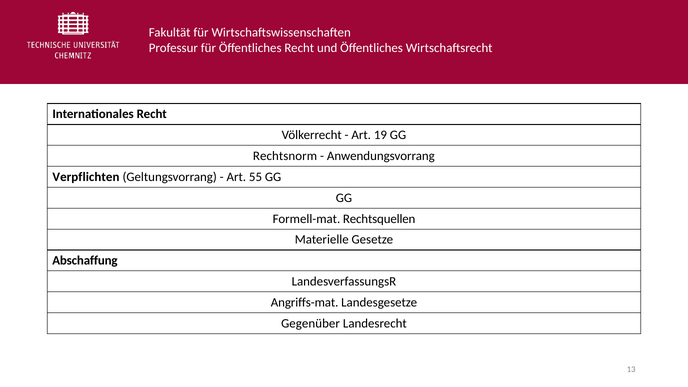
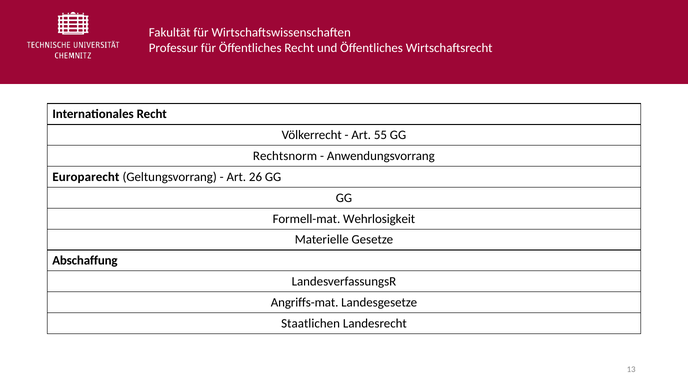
19: 19 -> 55 (380, 135)
Verpflichten: Verpflichten -> Europarecht (86, 177)
55: 55 -> 26 (256, 177)
Rechtsquellen: Rechtsquellen -> Wehrlosigkeit (379, 219)
Gegenüber: Gegenüber -> Staatlichen (311, 323)
